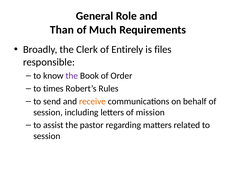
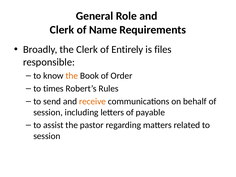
Than: Than -> Clerk (62, 30)
Much: Much -> Name (103, 30)
the colour: purple -> orange (72, 76)
mission: mission -> payable (150, 112)
